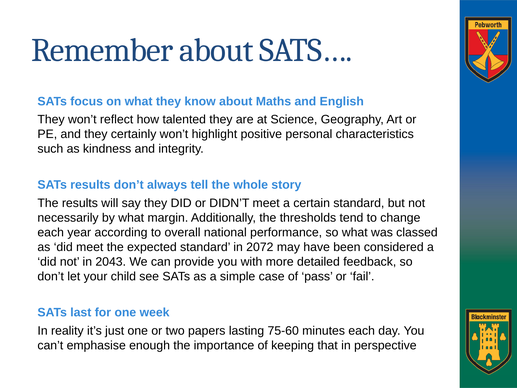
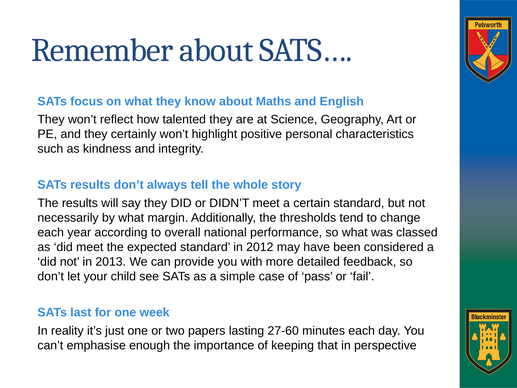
2072: 2072 -> 2012 (260, 247)
2043: 2043 -> 2013 (111, 262)
75-60: 75-60 -> 27-60 (283, 330)
